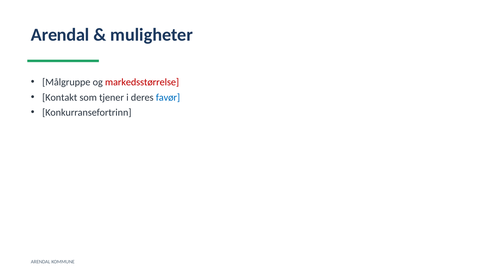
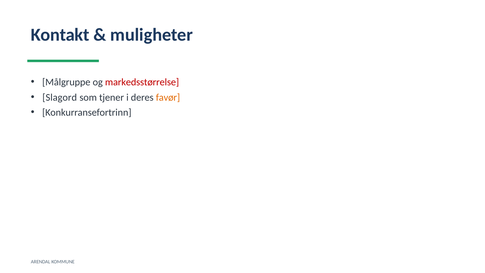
Arendal: Arendal -> Kontakt (60, 35)
Kontakt: Kontakt -> Slagord (60, 97)
favør colour: blue -> orange (168, 97)
